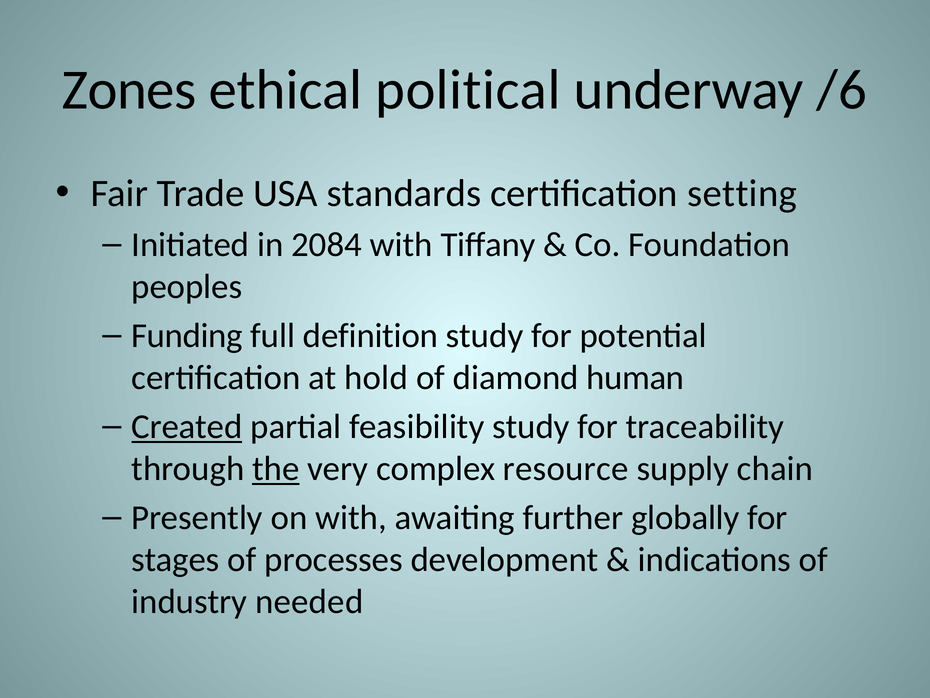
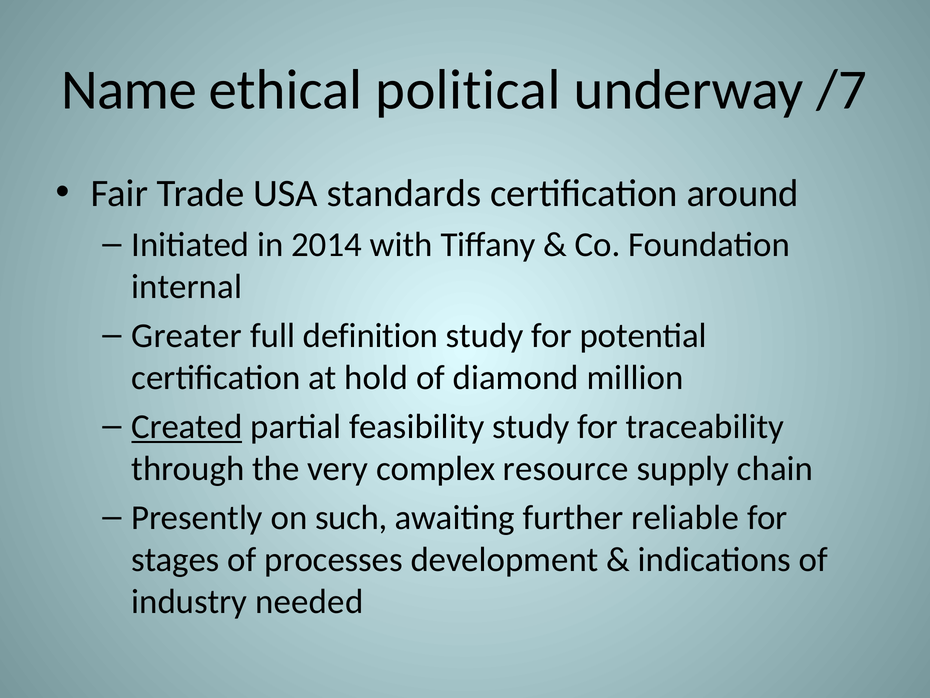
Zones: Zones -> Name (129, 90)
/6: /6 -> /7 (842, 90)
setting: setting -> around (742, 193)
2084: 2084 -> 2014 (327, 245)
peoples: peoples -> internal (187, 286)
Funding: Funding -> Greater (187, 336)
human: human -> million (635, 377)
the underline: present -> none (276, 468)
on with: with -> such (351, 518)
globally: globally -> reliable (685, 518)
